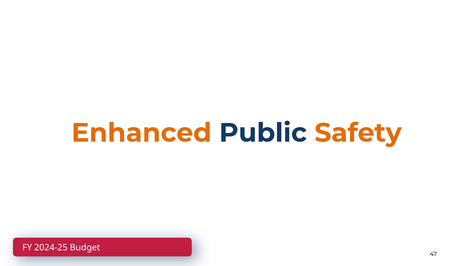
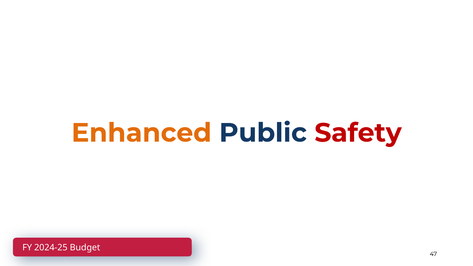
Safety colour: orange -> red (358, 133)
